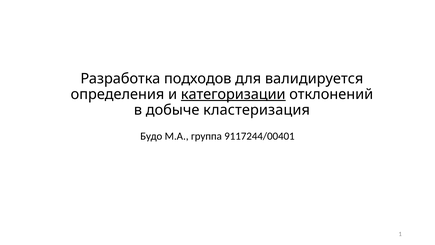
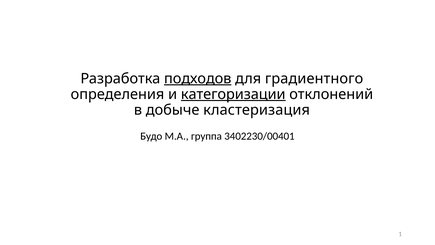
подходов underline: none -> present (198, 79)
валидируется: валидируется -> градиентного (314, 79)
9117244/00401: 9117244/00401 -> 3402230/00401 (259, 136)
